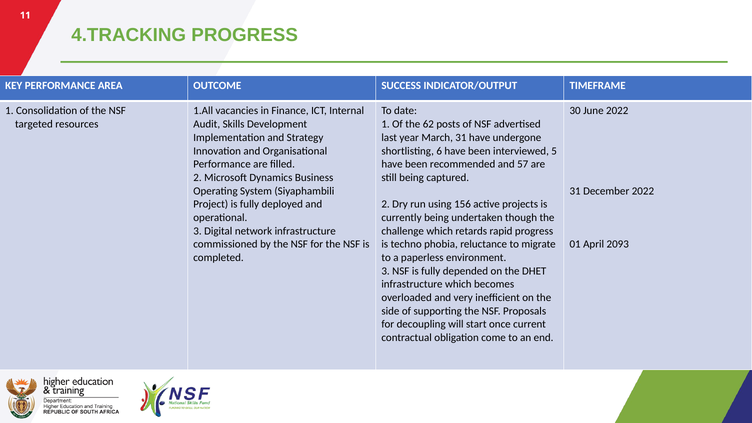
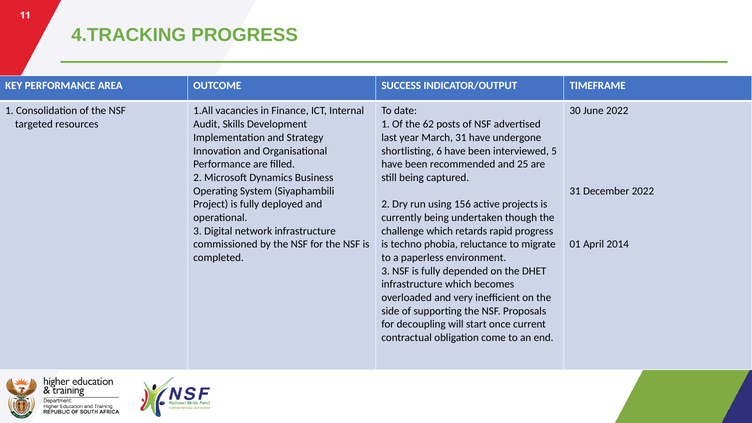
57: 57 -> 25 (523, 164)
2093: 2093 -> 2014 (618, 244)
